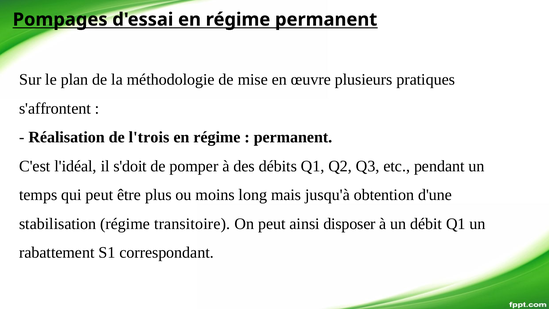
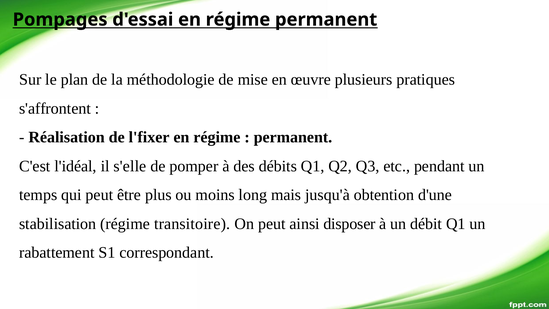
l'trois: l'trois -> l'fixer (149, 137)
s'doit: s'doit -> s'elle (130, 166)
